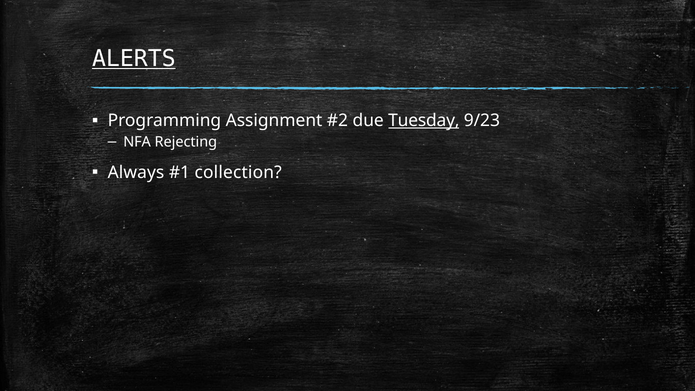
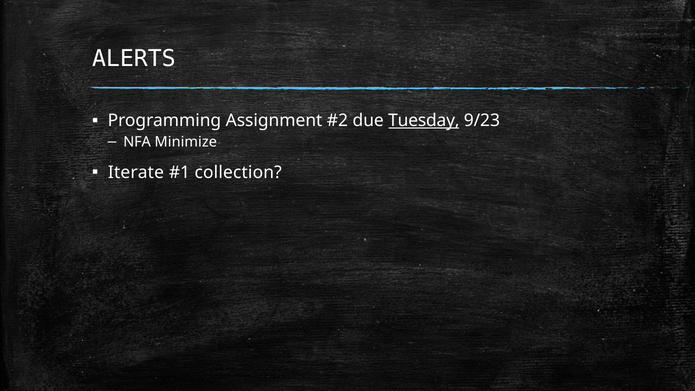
ALERTS underline: present -> none (134, 59)
Rejecting: Rejecting -> Minimize (186, 142)
Always: Always -> Iterate (136, 172)
